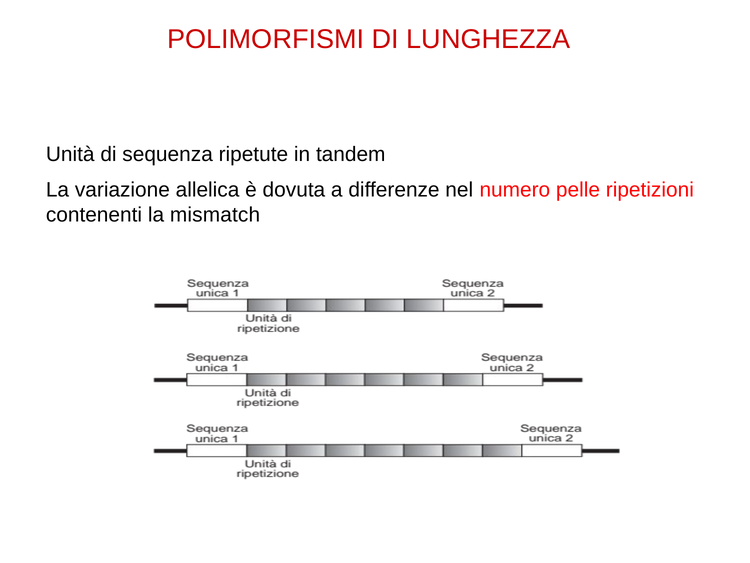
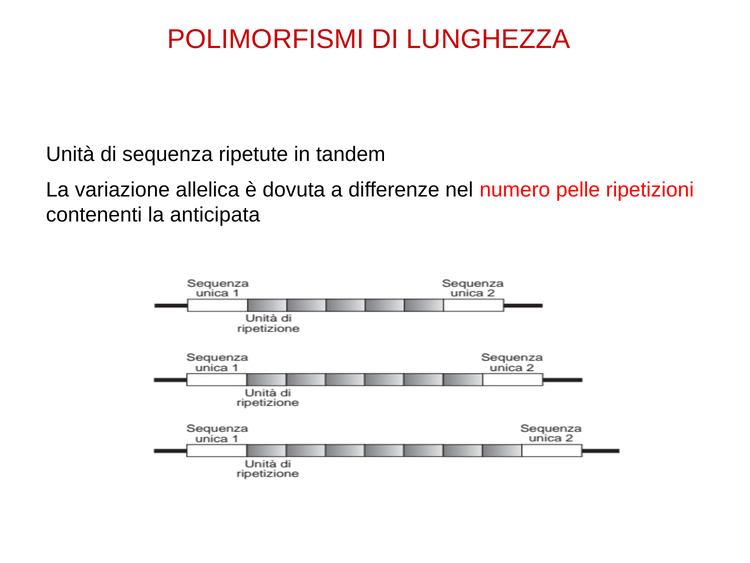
mismatch: mismatch -> anticipata (215, 215)
